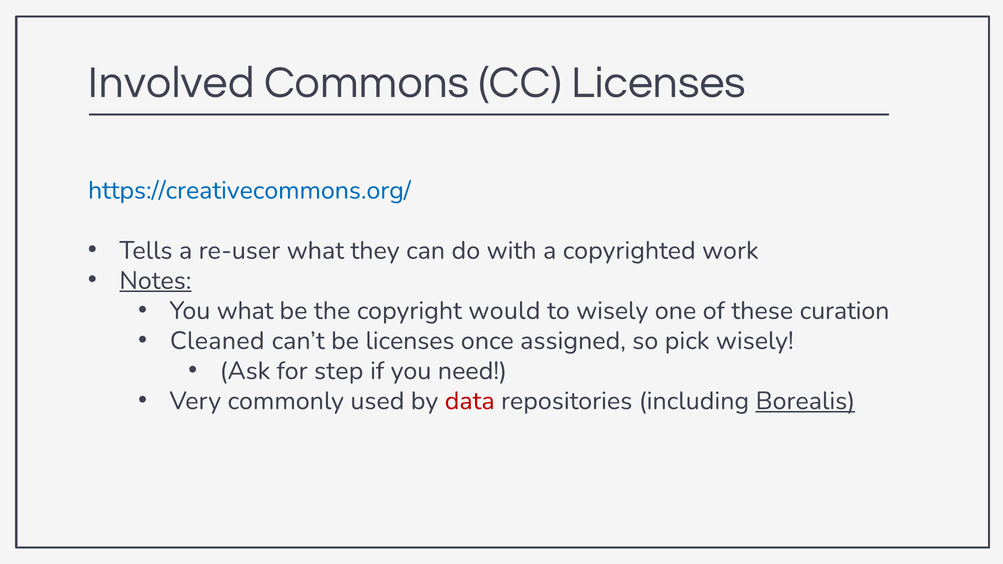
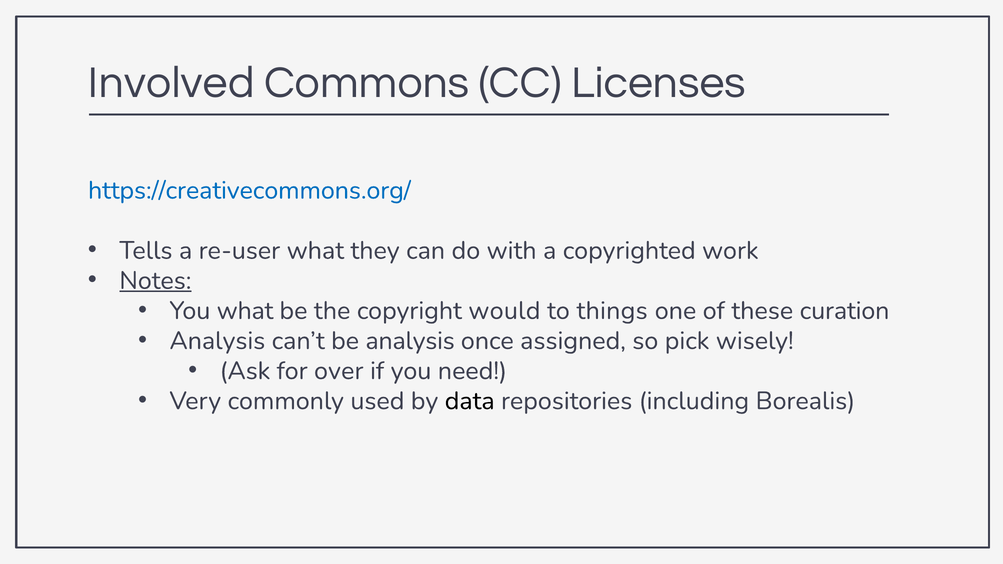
to wisely: wisely -> things (612, 311)
Cleaned: Cleaned -> Analysis (217, 341)
be licenses: licenses -> analysis (410, 341)
step: step -> over (339, 371)
data colour: red -> black (470, 401)
Borealis underline: present -> none (805, 401)
